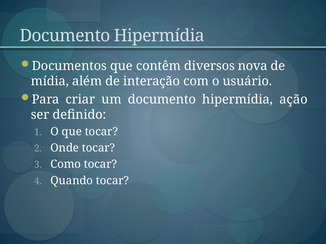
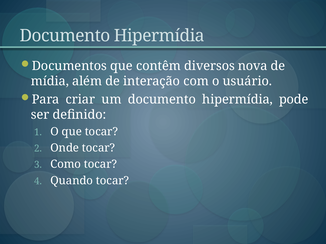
ação: ação -> pode (294, 100)
